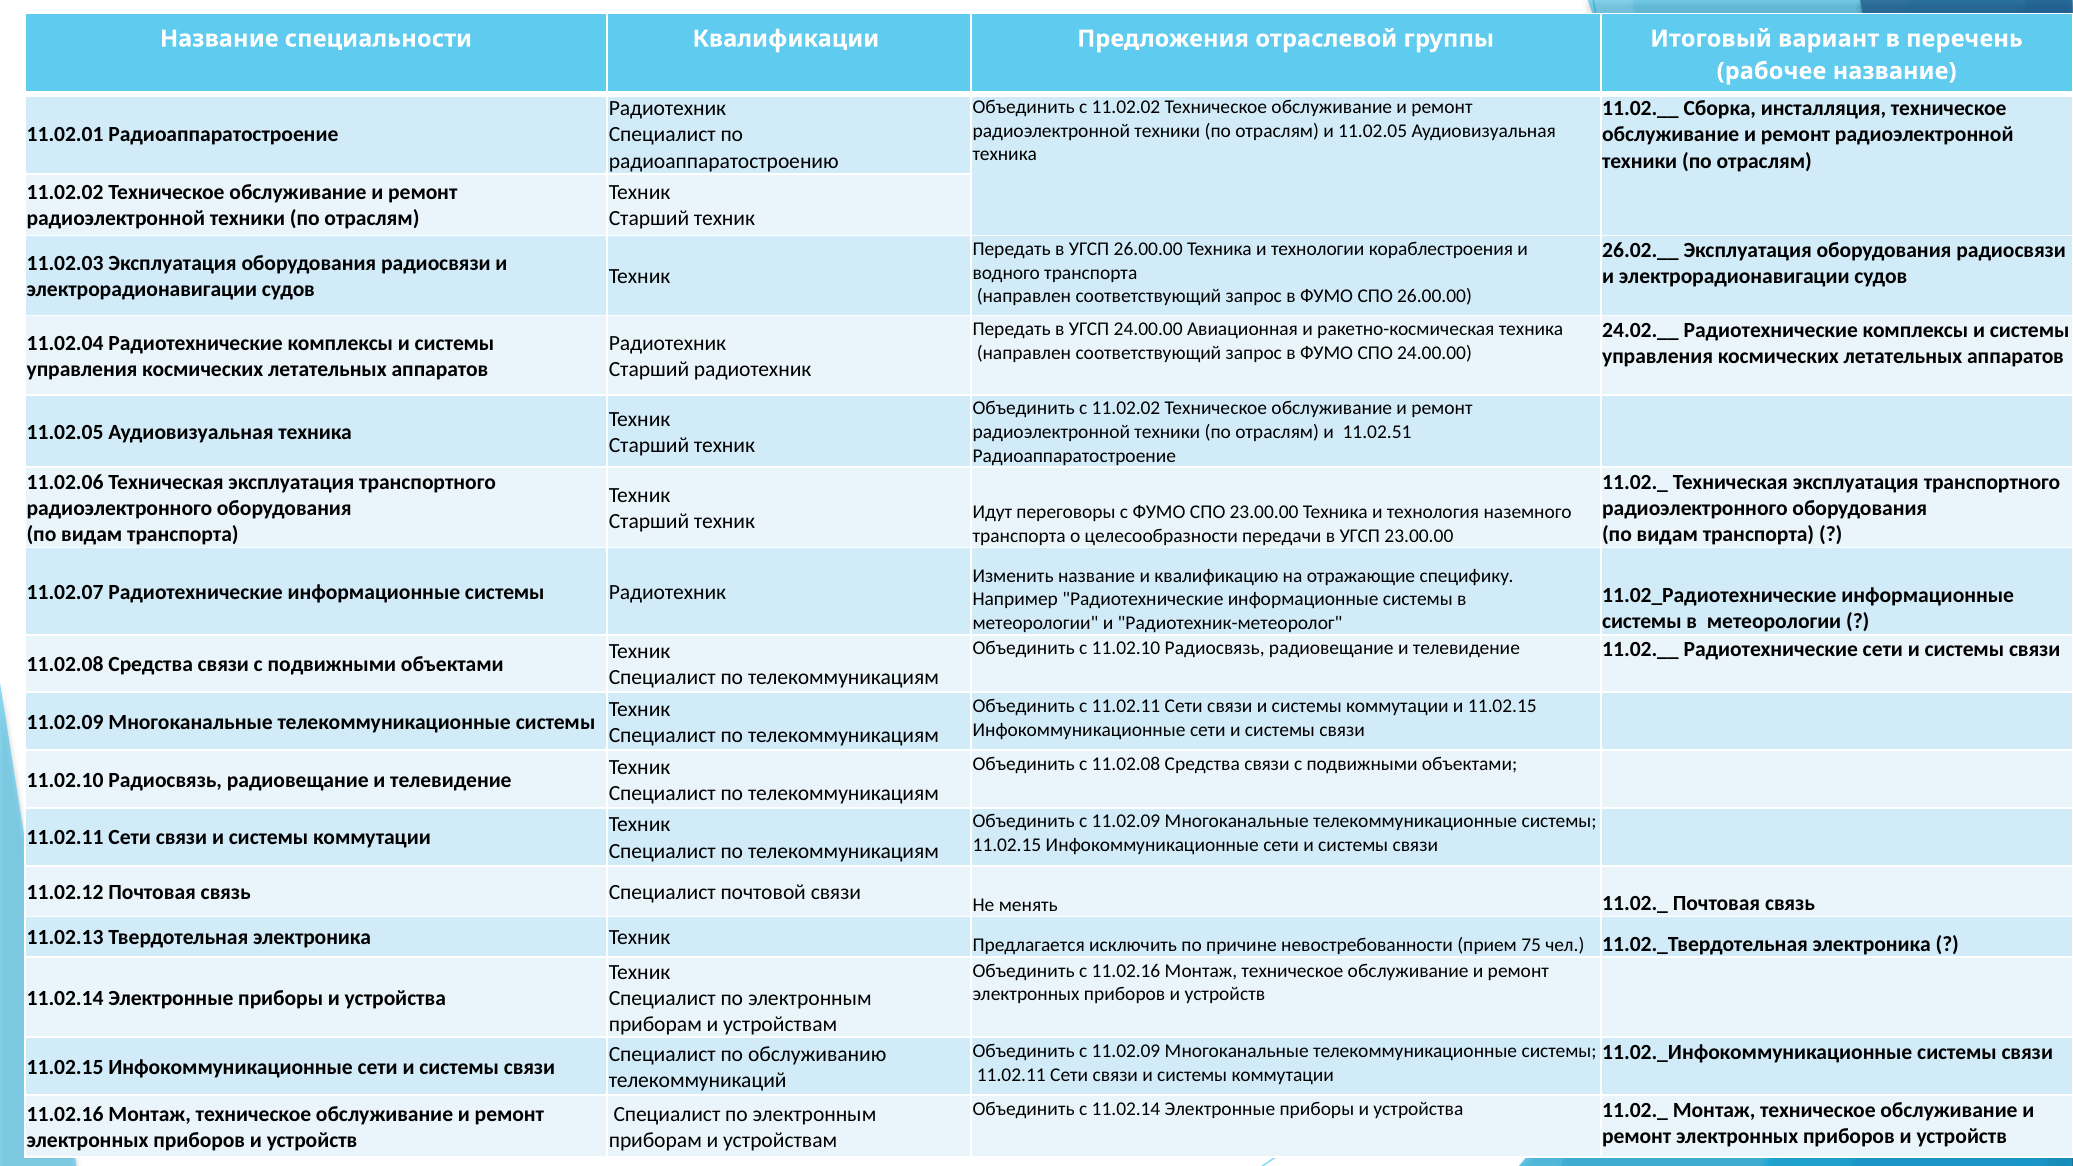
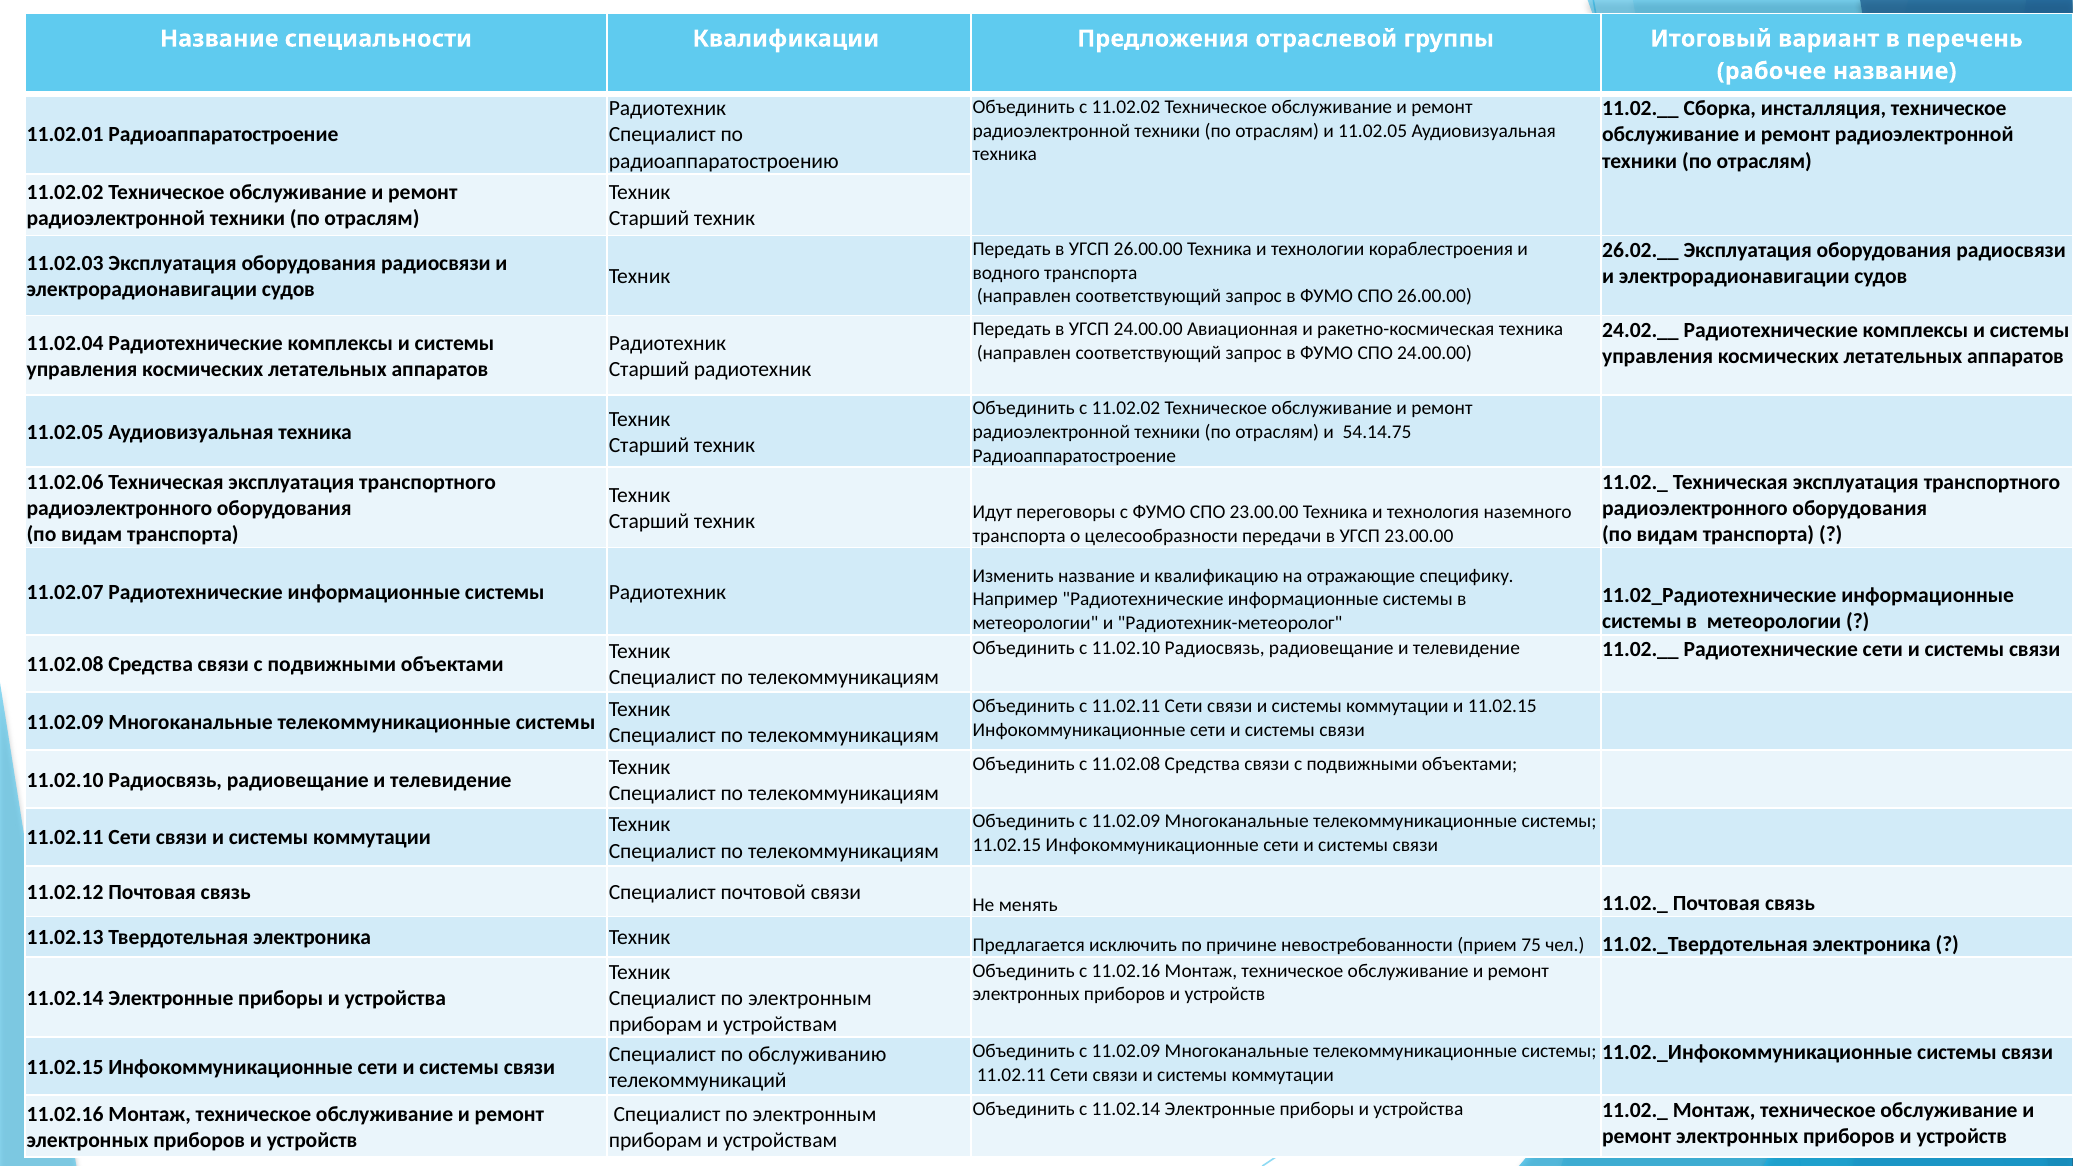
11.02.51: 11.02.51 -> 54.14.75 (1377, 432)
